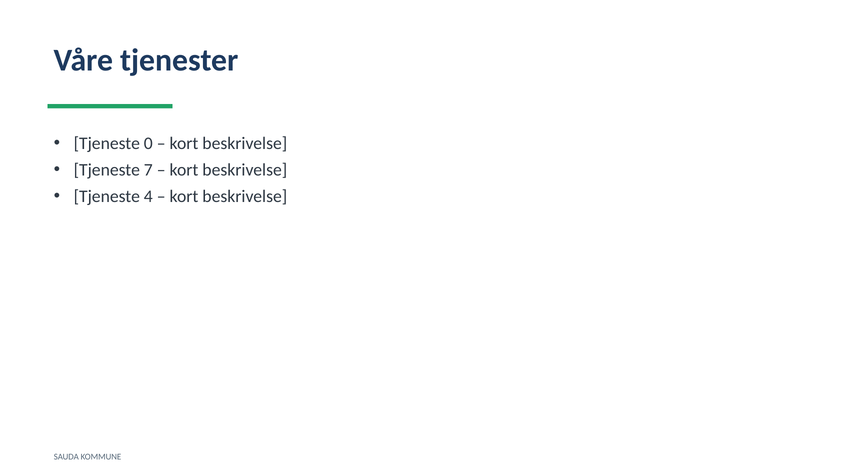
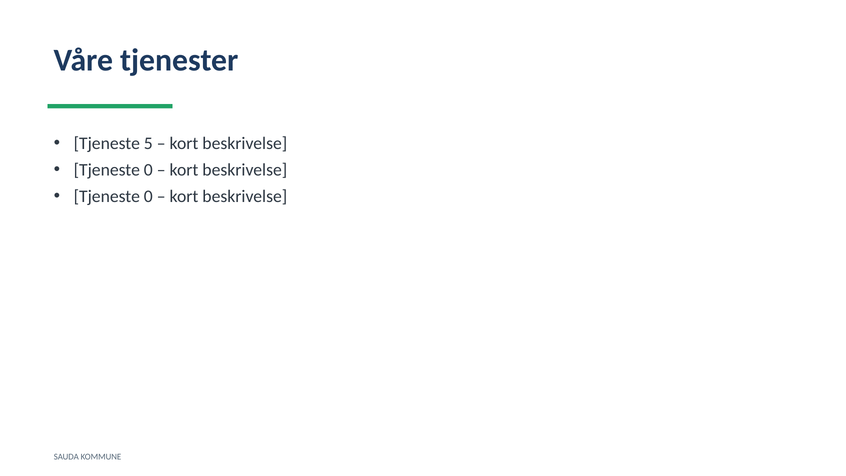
0: 0 -> 5 (148, 143)
7: 7 -> 0 (148, 170)
4: 4 -> 0 (148, 196)
